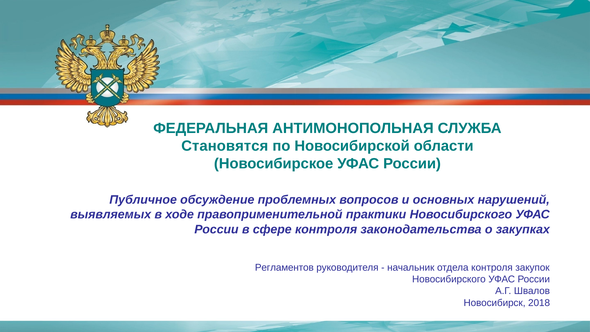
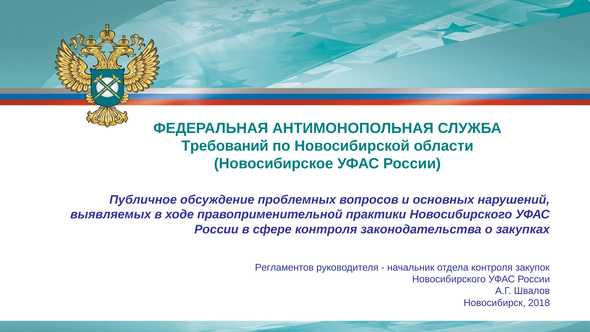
Становятся: Становятся -> Требований (225, 146)
